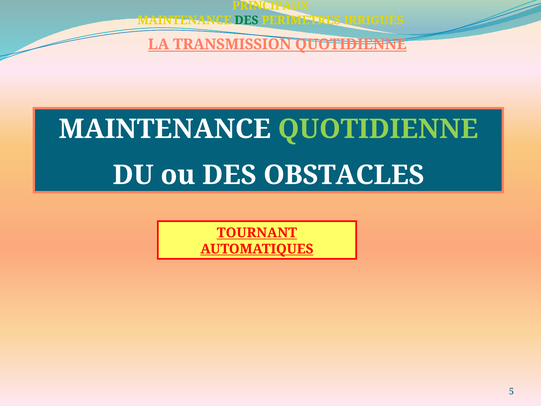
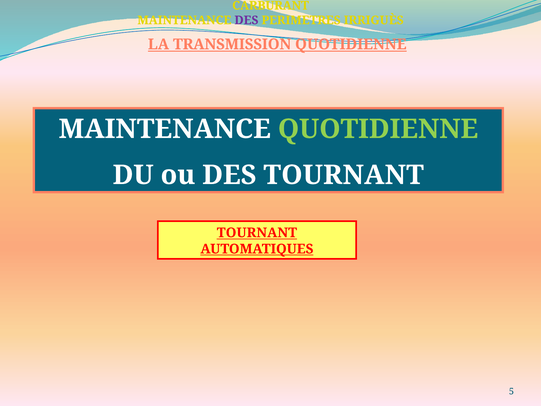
PRINCIPAUX: PRINCIPAUX -> CARBURANT (270, 6)
DES colour: green -> purple (246, 20)
DES OBSTACLES: OBSTACLES -> TOURNANT (344, 175)
